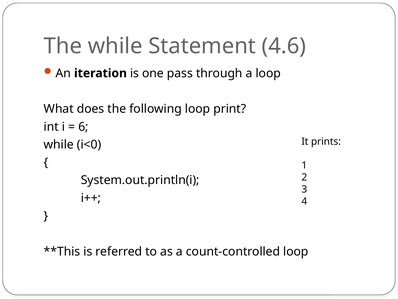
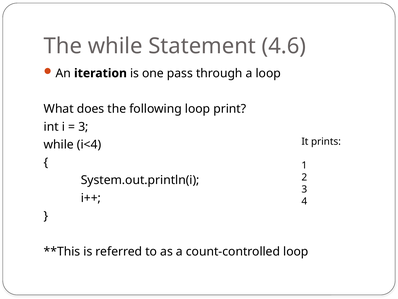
6: 6 -> 3 (83, 127)
i<0: i<0 -> i<4 (89, 144)
